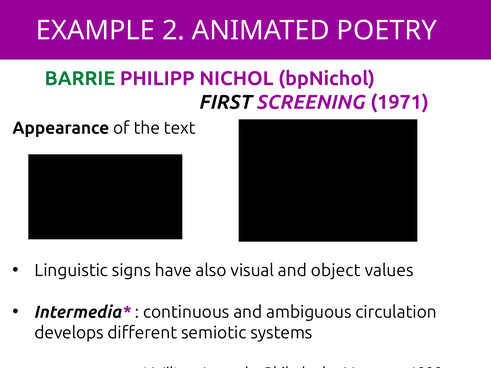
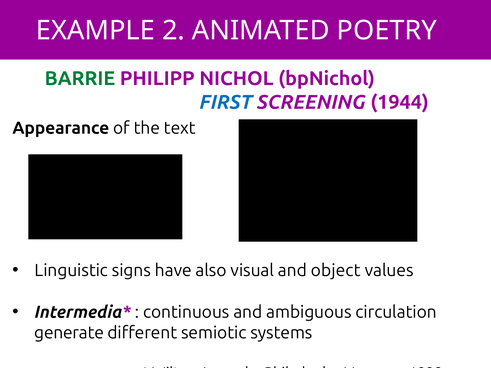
FIRST colour: black -> blue (226, 102)
1971: 1971 -> 1944 (400, 102)
develops: develops -> generate (69, 333)
